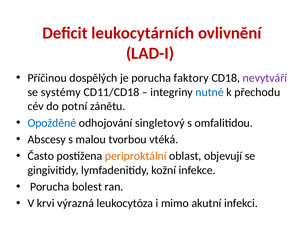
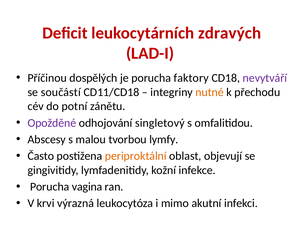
ovlivnění: ovlivnění -> zdravých (230, 33)
systémy: systémy -> součástí (61, 92)
nutné colour: blue -> orange (210, 92)
Opožděné colour: blue -> purple (52, 123)
vtéká: vtéká -> lymfy (164, 139)
bolest: bolest -> vagina (87, 187)
